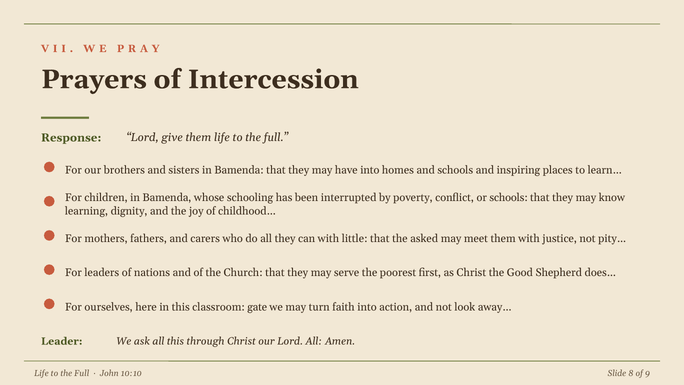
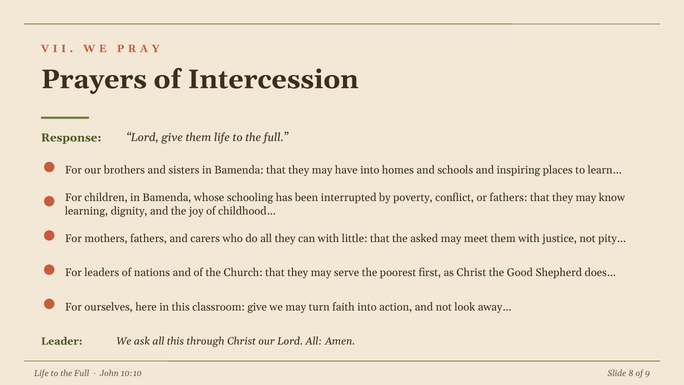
or schools: schools -> fathers (508, 198)
classroom gate: gate -> give (257, 307)
